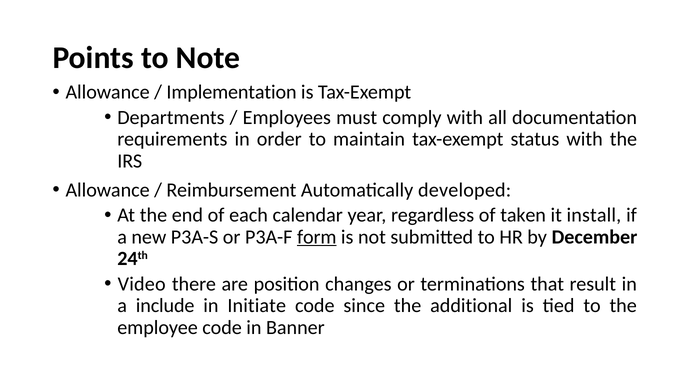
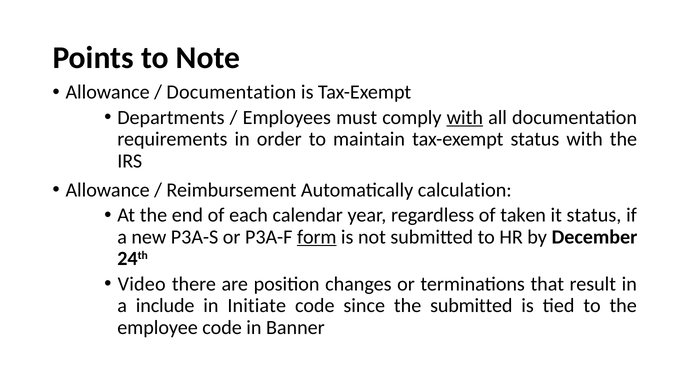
Implementation: Implementation -> Documentation (231, 92)
with underline: none -> present (465, 118)
developed: developed -> calculation (465, 190)
it install: install -> status (594, 215)
the additional: additional -> submitted (471, 306)
